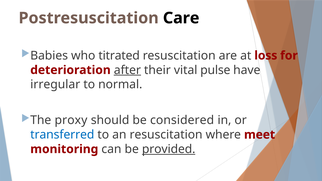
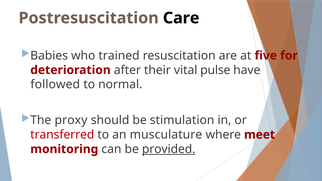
titrated: titrated -> trained (119, 56)
loss: loss -> five (266, 56)
after underline: present -> none (127, 70)
irregular: irregular -> followed (55, 85)
considered: considered -> stimulation (182, 120)
transferred colour: blue -> red (62, 135)
an resuscitation: resuscitation -> musculature (166, 135)
